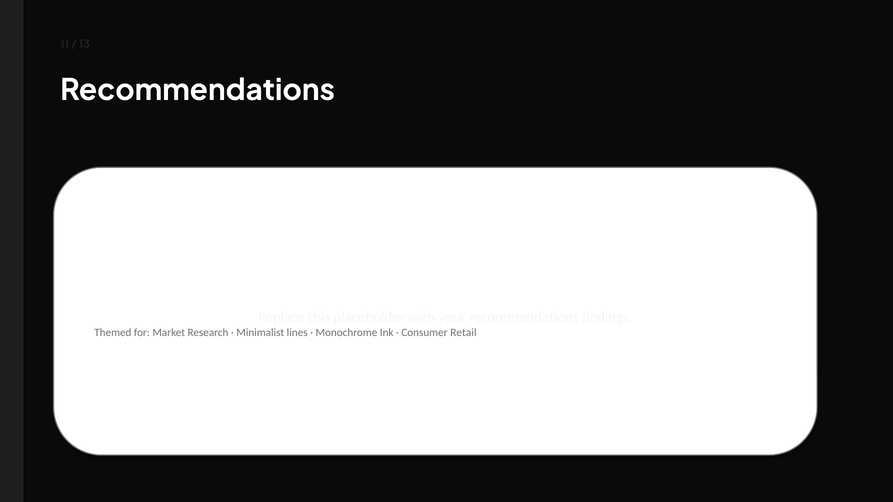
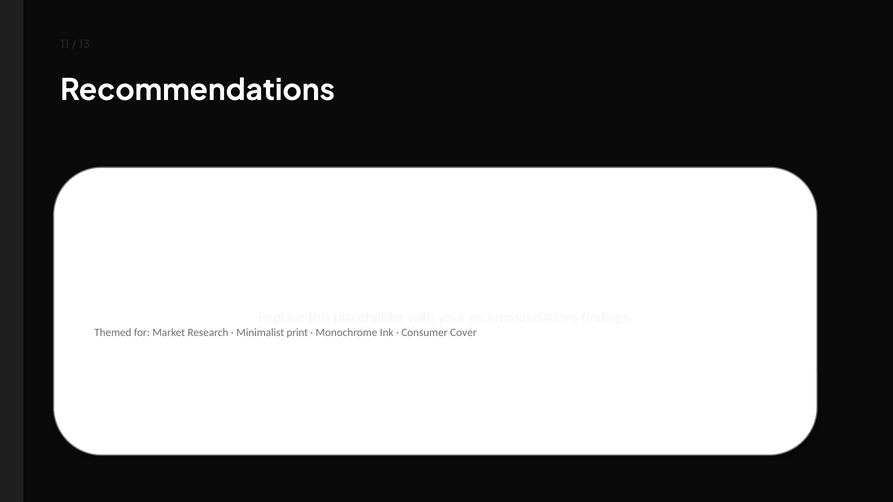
lines: lines -> print (297, 333)
Retail: Retail -> Cover (463, 333)
